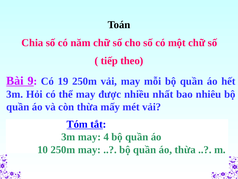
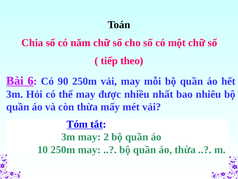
9: 9 -> 6 (31, 81)
19: 19 -> 90 (63, 81)
4: 4 -> 2 (106, 137)
